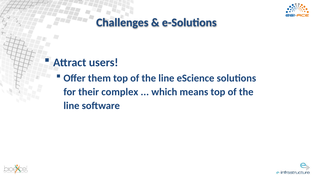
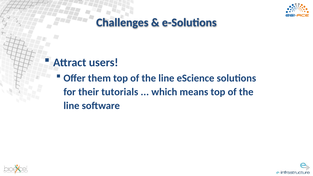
complex: complex -> tutorials (120, 92)
